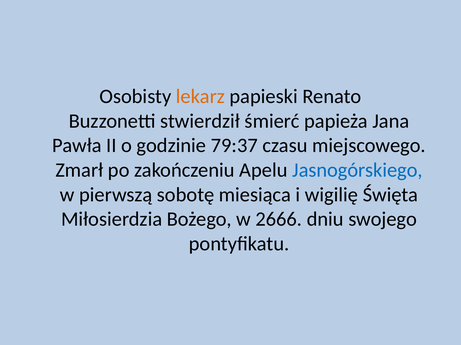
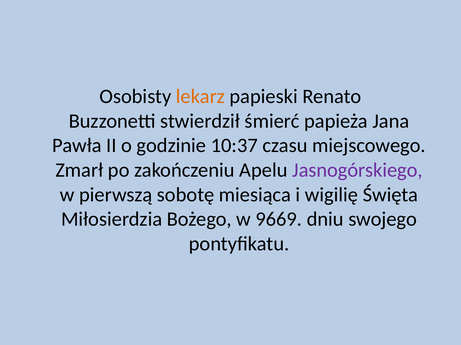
79:37: 79:37 -> 10:37 (234, 146)
Jasnogórskiego colour: blue -> purple (357, 170)
2666: 2666 -> 9669 (279, 220)
